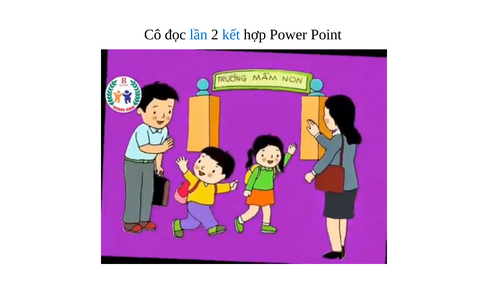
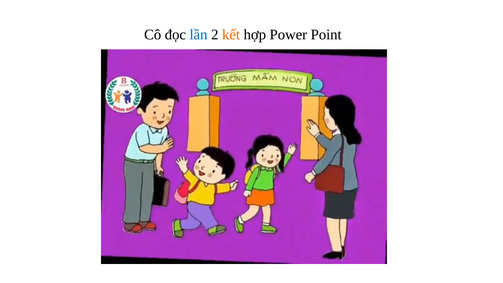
kết colour: blue -> orange (231, 35)
